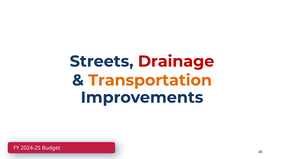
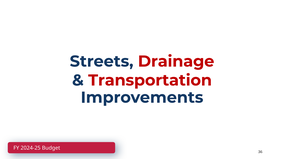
Transportation colour: orange -> red (150, 81)
